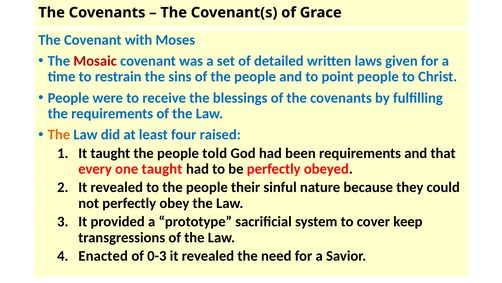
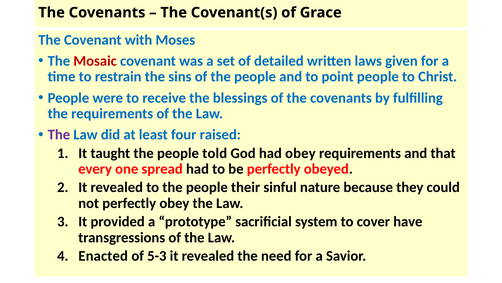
The colour: orange -> purple (59, 134)
had been: been -> obey (300, 153)
one taught: taught -> spread (162, 169)
keep: keep -> have (408, 221)
0-3: 0-3 -> 5-3 (157, 255)
